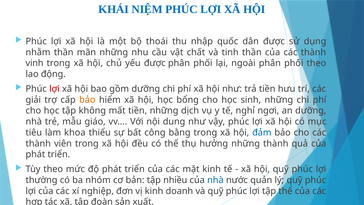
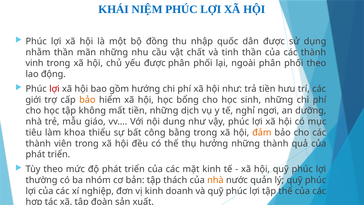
thoái: thoái -> đồng (157, 41)
gồm dưỡng: dưỡng -> hướng (146, 89)
giải: giải -> giới (33, 100)
đảm colour: blue -> orange (262, 132)
nhiều: nhiều -> thách (175, 180)
nhà colour: blue -> orange (215, 180)
